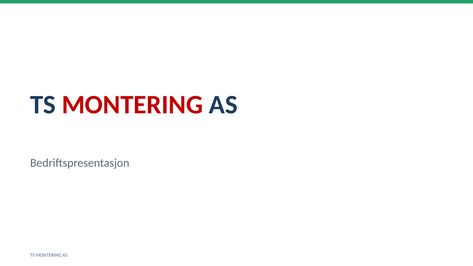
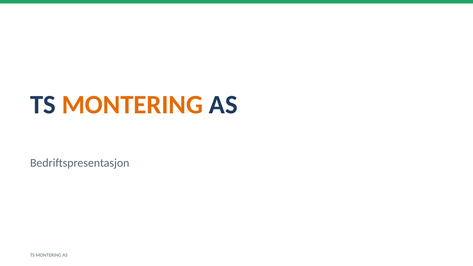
MONTERING colour: red -> orange (132, 105)
